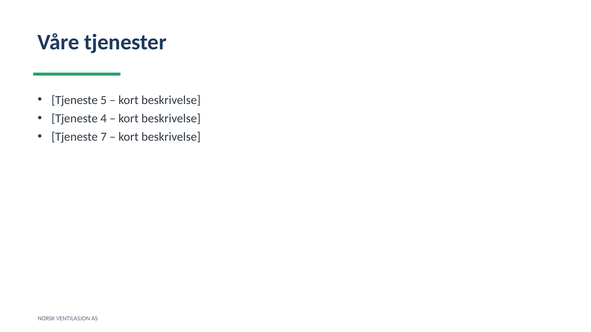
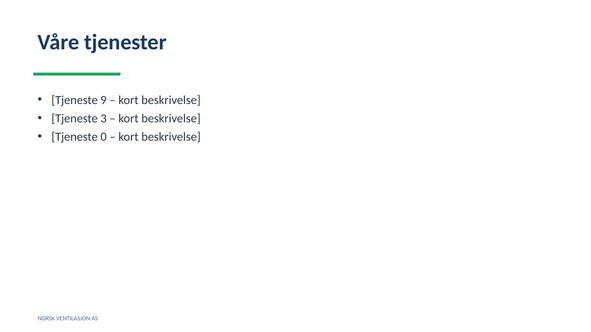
5: 5 -> 9 (104, 100)
4: 4 -> 3 (104, 119)
7: 7 -> 0 (104, 137)
